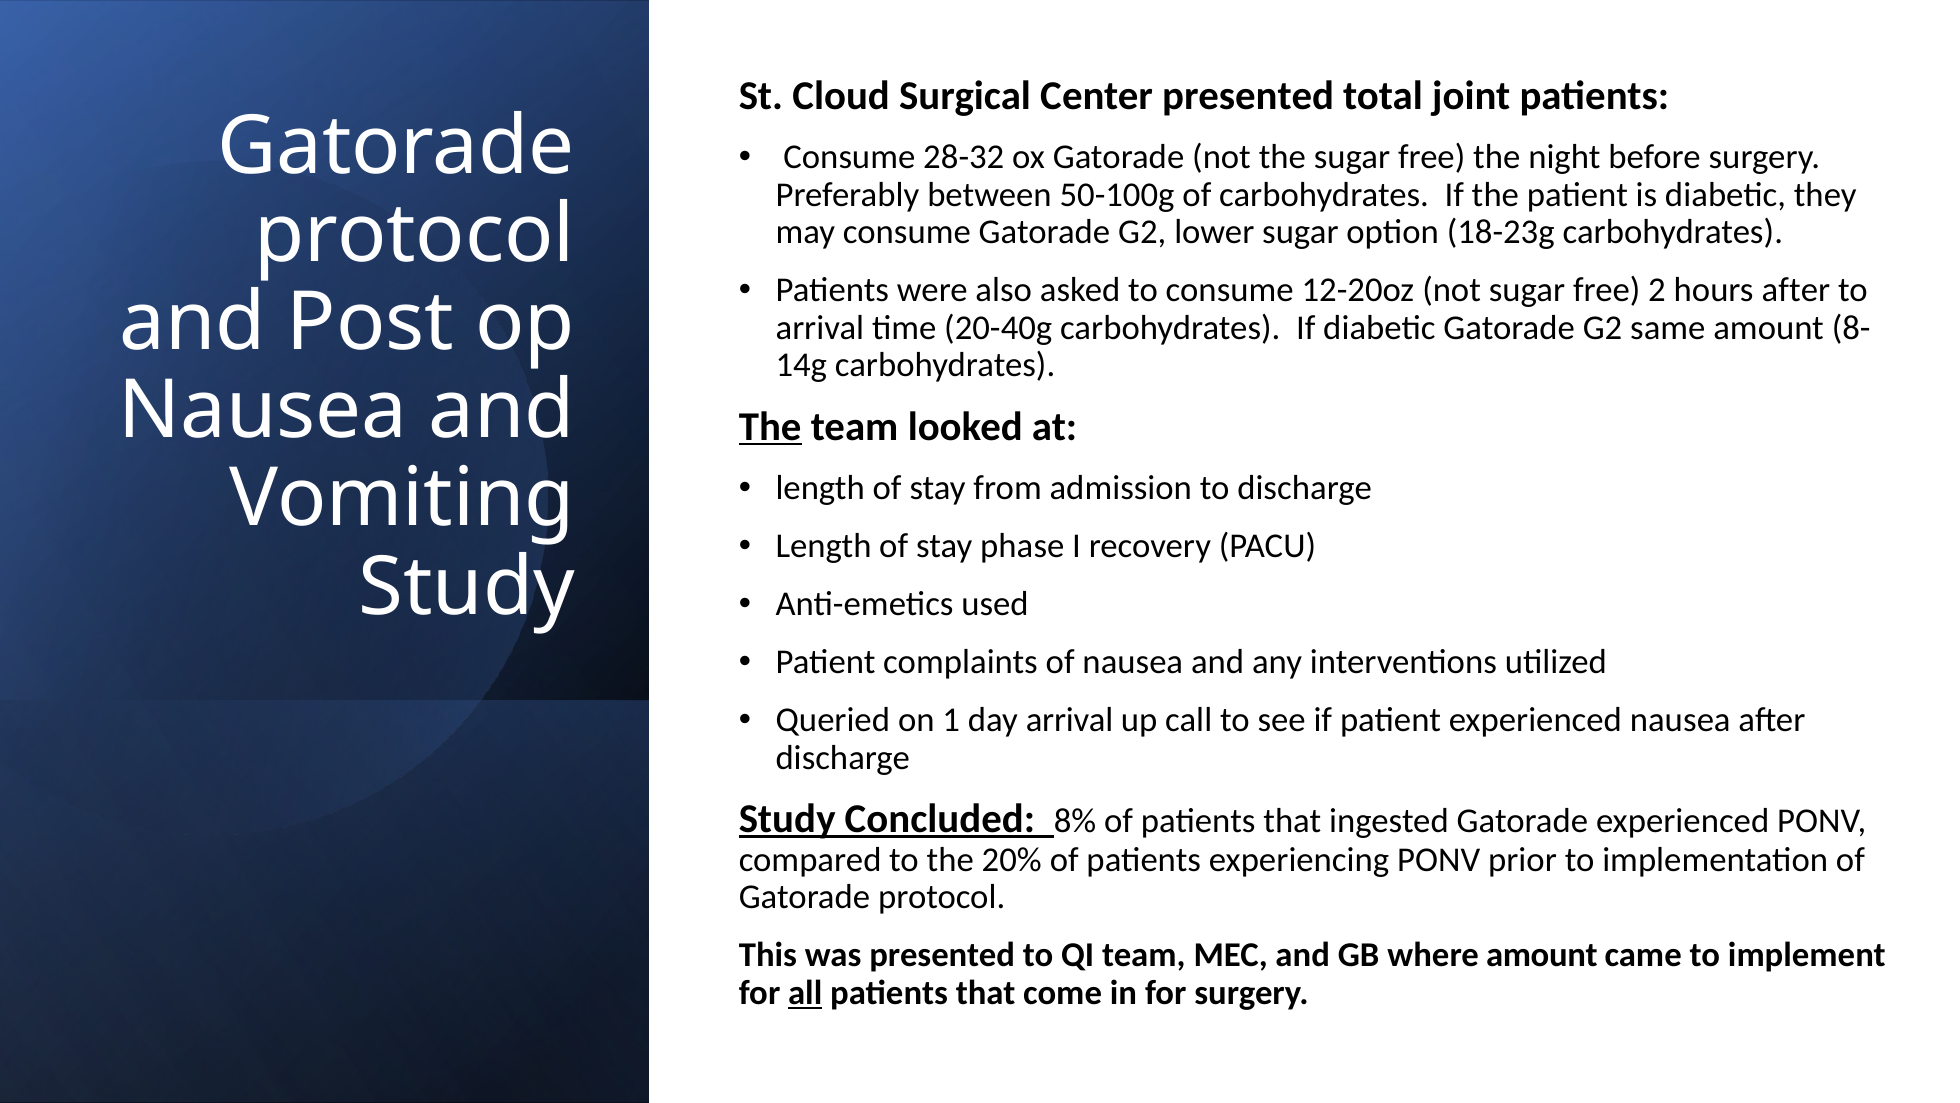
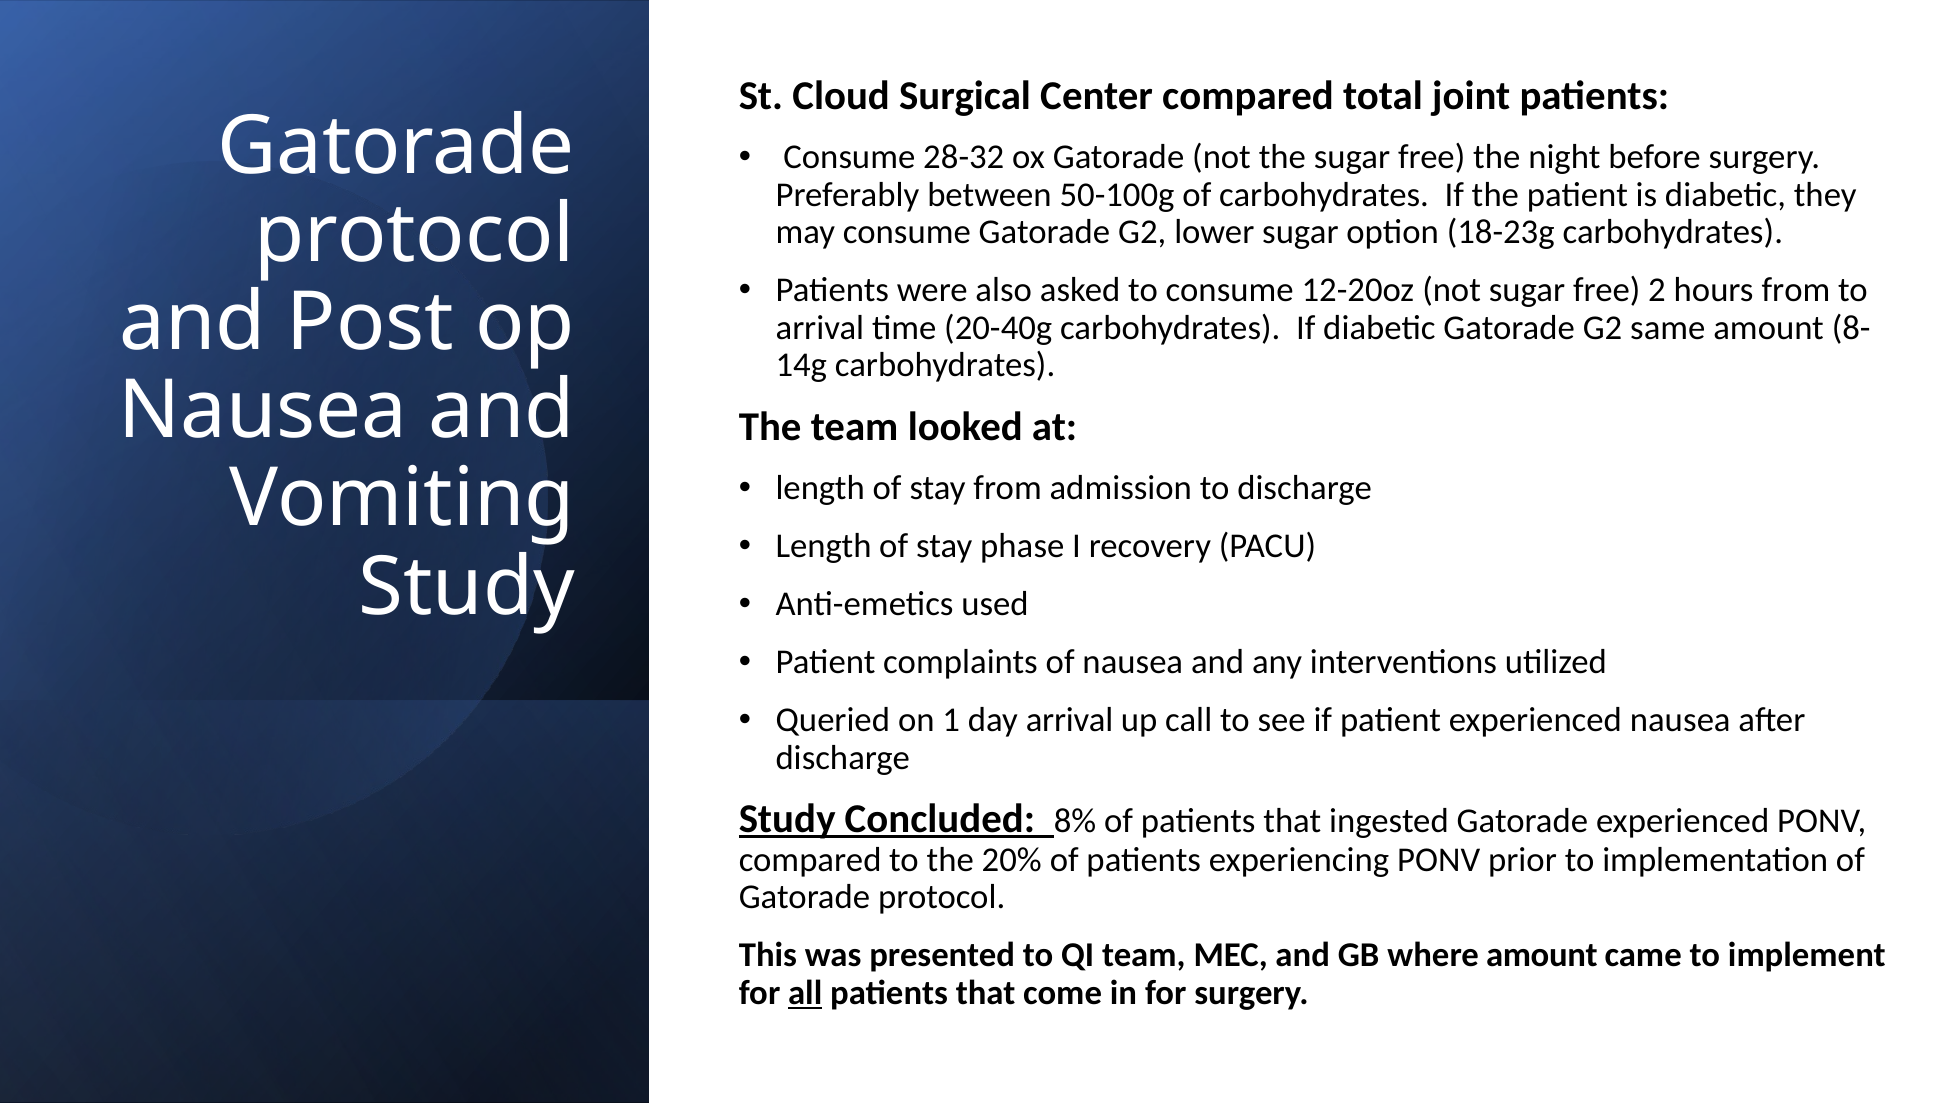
Center presented: presented -> compared (1248, 96)
hours after: after -> from (1796, 290)
The underline: present -> none (770, 426)
